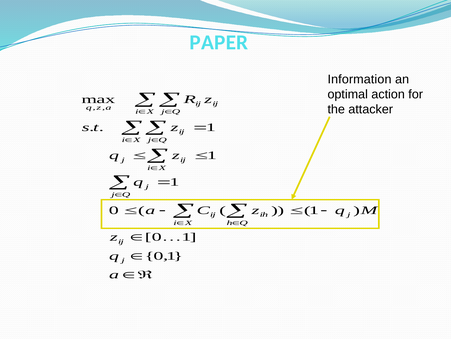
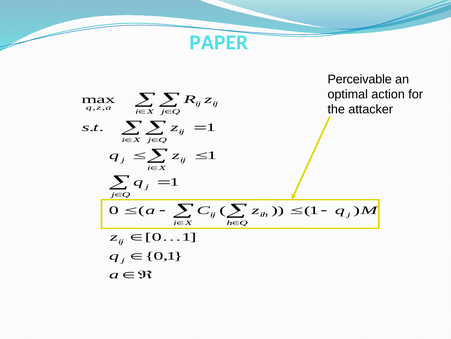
Information: Information -> Perceivable (360, 79)
